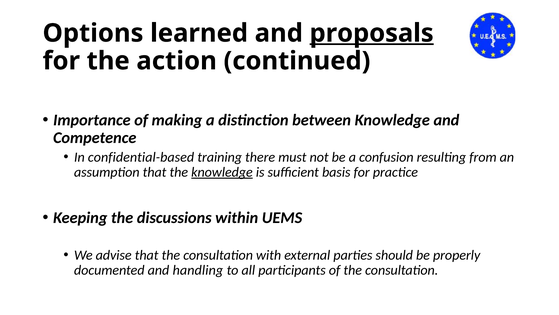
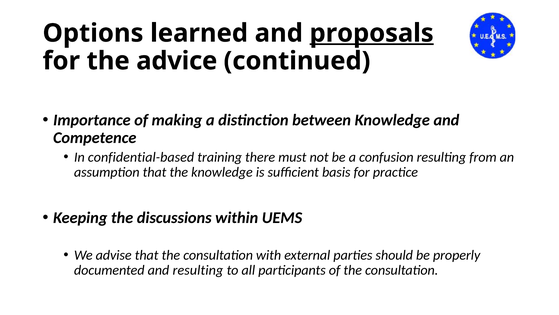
action: action -> advice (177, 61)
knowledge underline: present -> none (222, 172)
and handling: handling -> resulting (198, 270)
